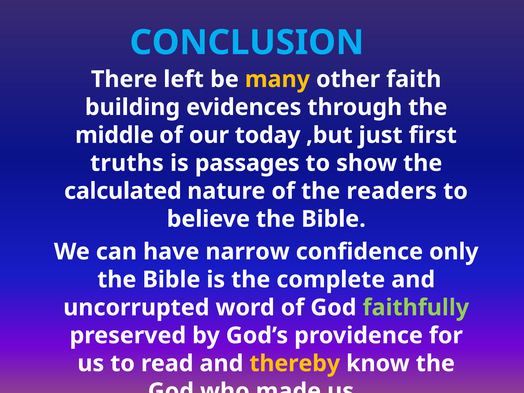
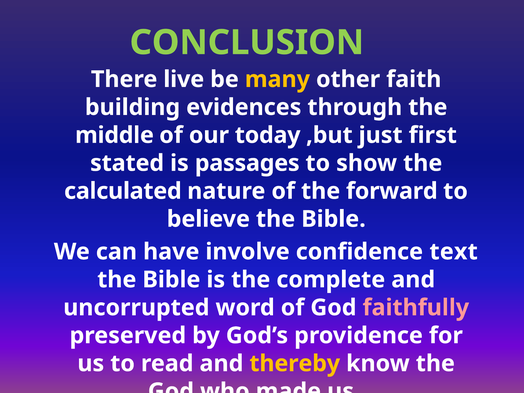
CONCLUSION colour: light blue -> light green (247, 43)
left: left -> live (184, 79)
truths: truths -> stated (127, 163)
readers: readers -> forward (392, 191)
narrow: narrow -> involve (248, 252)
only: only -> text (454, 252)
faithfully colour: light green -> pink (416, 308)
